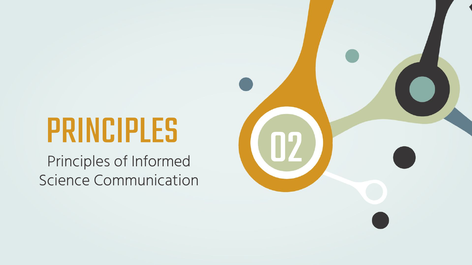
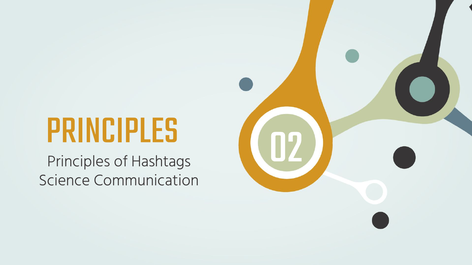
Informed: Informed -> Hashtags (161, 162)
